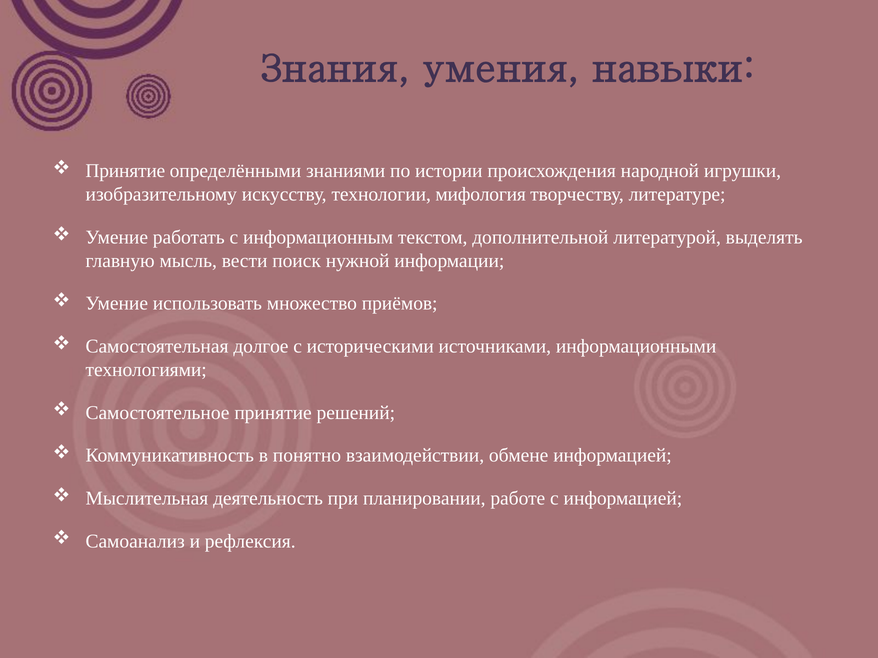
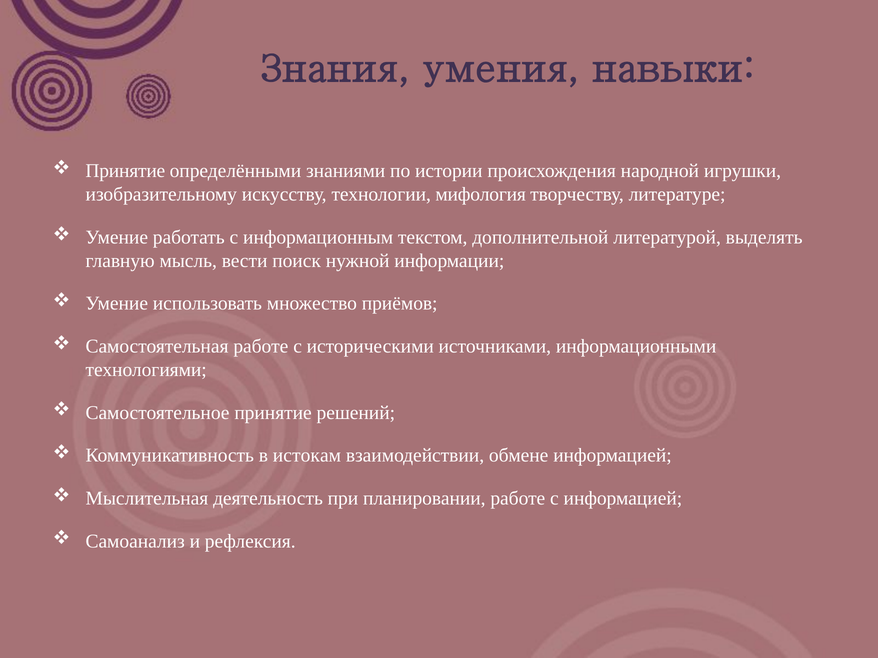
Самостоятельная долгое: долгое -> работе (261, 347)
понятно: понятно -> истокам (307, 456)
